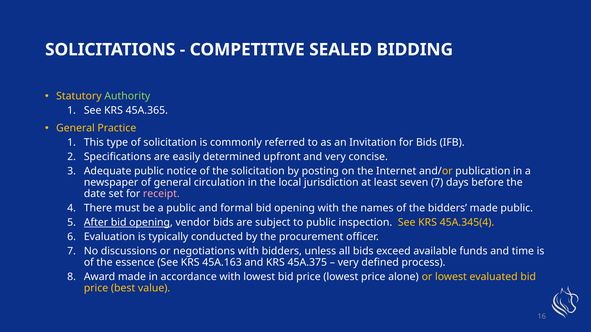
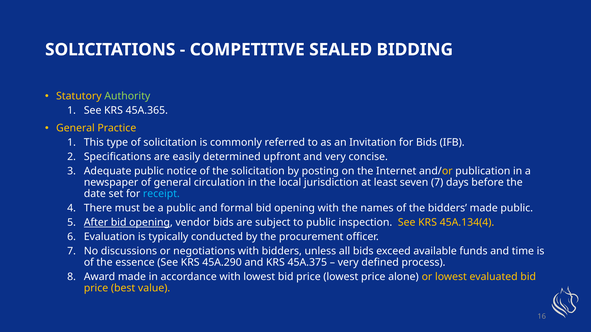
receipt colour: pink -> light blue (161, 194)
45A.345(4: 45A.345(4 -> 45A.134(4 (467, 223)
45A.163: 45A.163 -> 45A.290 (222, 263)
